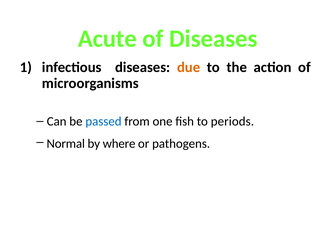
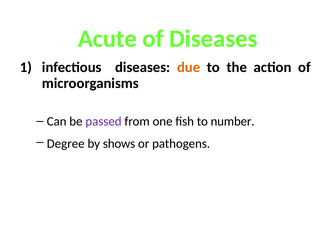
passed colour: blue -> purple (103, 121)
periods: periods -> number (233, 121)
Normal: Normal -> Degree (66, 144)
where: where -> shows (119, 144)
